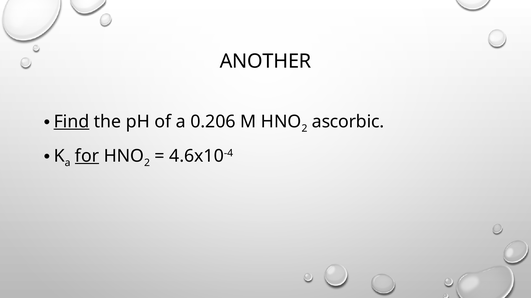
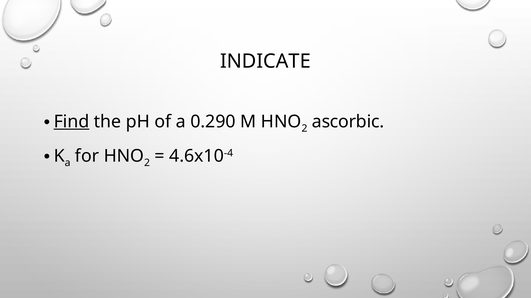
ANOTHER: ANOTHER -> INDICATE (265, 62)
0.206: 0.206 -> 0.290 (213, 122)
for underline: present -> none (87, 156)
